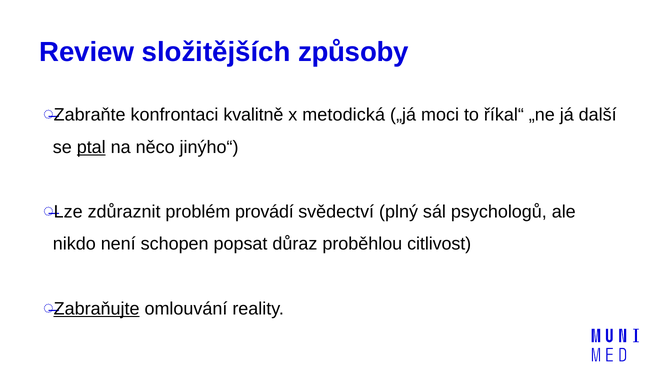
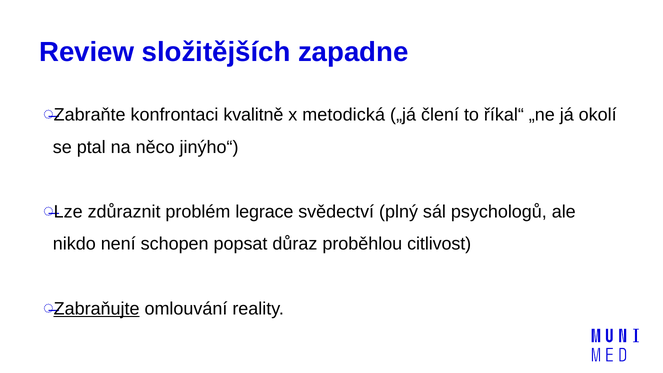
způsoby: způsoby -> zapadne (353, 52)
moci: moci -> člení (440, 115)
další: další -> okolí (598, 115)
ptal underline: present -> none (91, 147)
provádí: provádí -> legrace (264, 212)
